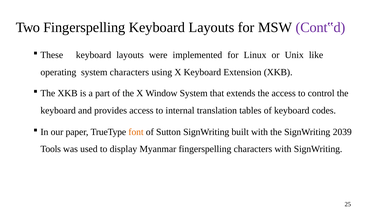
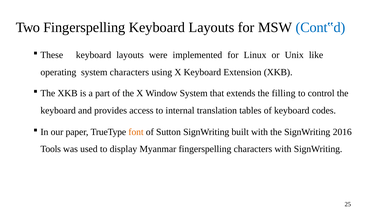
Cont‟d colour: purple -> blue (320, 27)
the access: access -> filling (284, 93)
2039: 2039 -> 2016 (342, 132)
